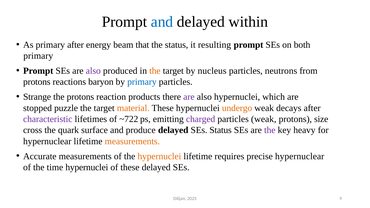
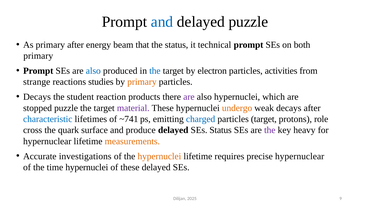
delayed within: within -> puzzle (248, 22)
resulting: resulting -> technical (215, 45)
also colour: purple -> blue (93, 71)
the colour: orange -> blue (155, 71)
nucleus: nucleus -> electron (212, 71)
neutrons: neutrons -> activities (281, 71)
protons: protons -> strange (37, 82)
baryon: baryon -> studies (101, 82)
primary colour: blue -> orange (142, 82)
Strange: Strange -> Decays (37, 97)
the protons: protons -> student (80, 97)
material colour: orange -> purple (133, 108)
characteristic colour: purple -> blue (48, 119)
~722: ~722 -> ~741 (129, 119)
charged colour: purple -> blue (201, 119)
particles weak: weak -> target (264, 119)
size: size -> role (321, 119)
Accurate measurements: measurements -> investigations (85, 156)
